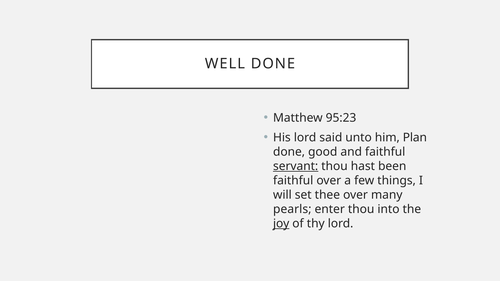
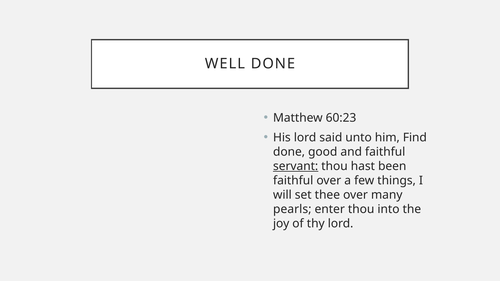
95:23: 95:23 -> 60:23 (341, 118)
Plan: Plan -> Find (415, 138)
joy underline: present -> none (281, 224)
